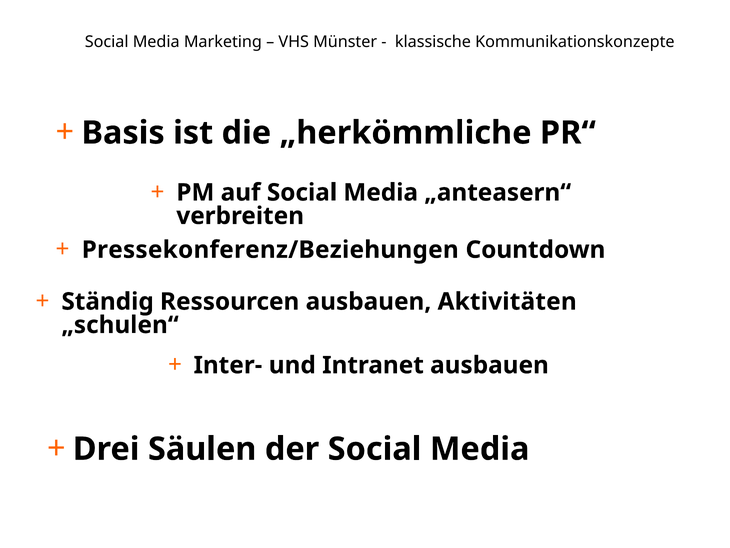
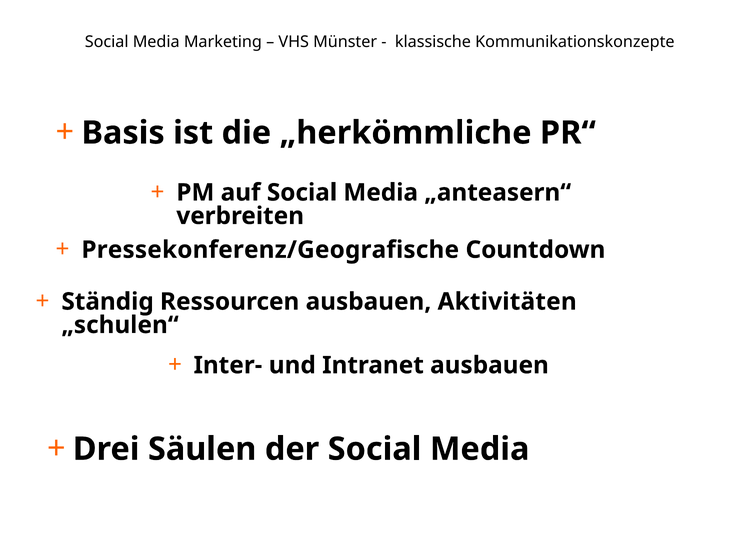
Pressekonferenz/Beziehungen: Pressekonferenz/Beziehungen -> Pressekonferenz/Geografische (270, 250)
